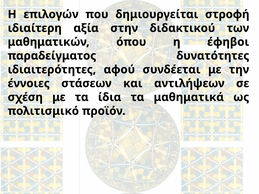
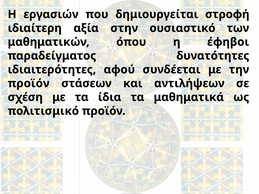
επιλογών: επιλογών -> εργασιών (51, 14)
διδακτικού: διδακτικού -> ουσιαστικό (182, 28)
έννοιες: έννοιες -> προϊόν (29, 83)
